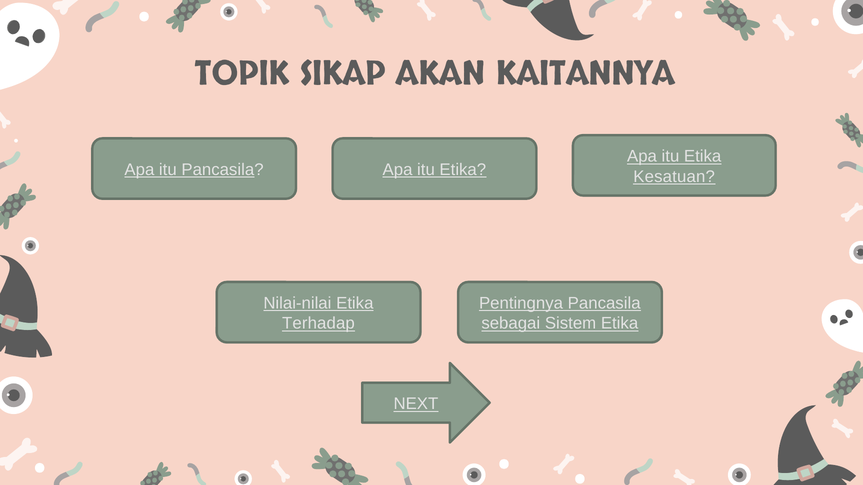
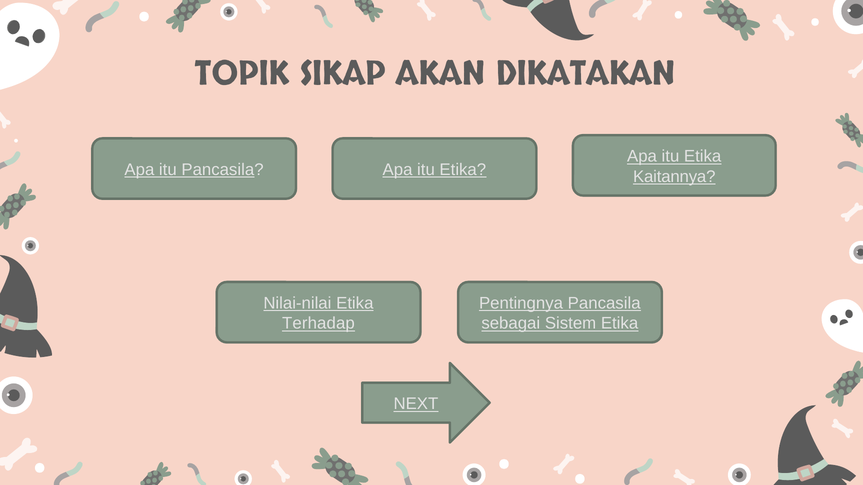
KAITANNYA: KAITANNYA -> DIKATAKAN (586, 74)
Kesatuan: Kesatuan -> Kaitannya (674, 177)
